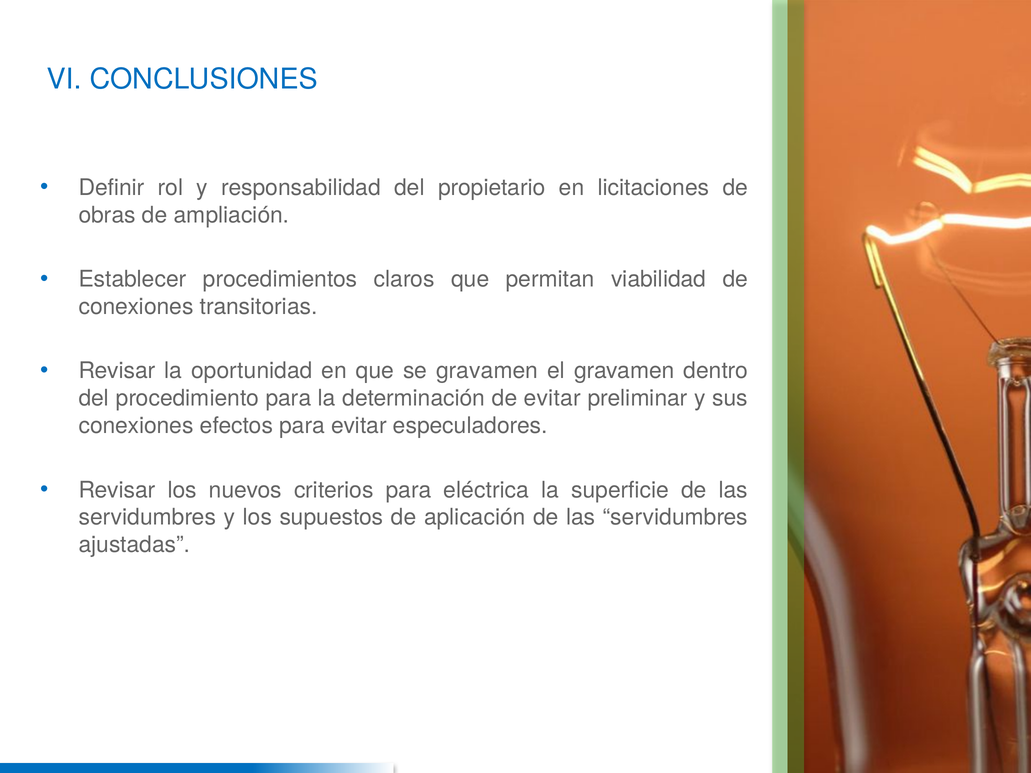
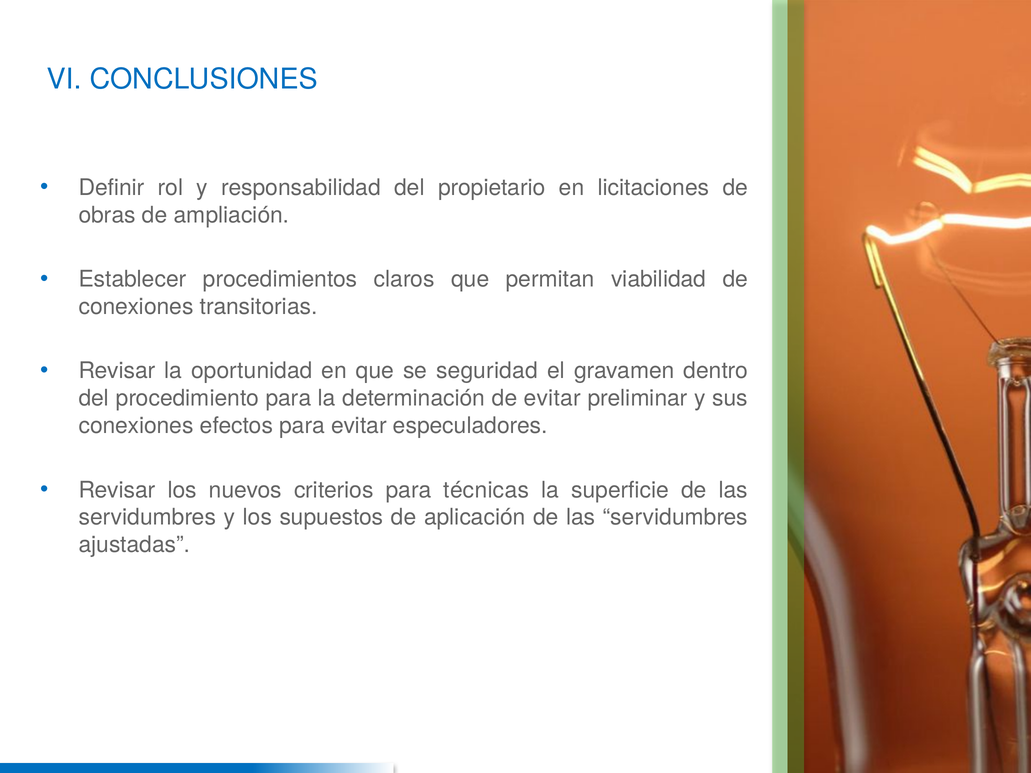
se gravamen: gravamen -> seguridad (487, 371)
eléctrica: eléctrica -> técnicas (486, 490)
